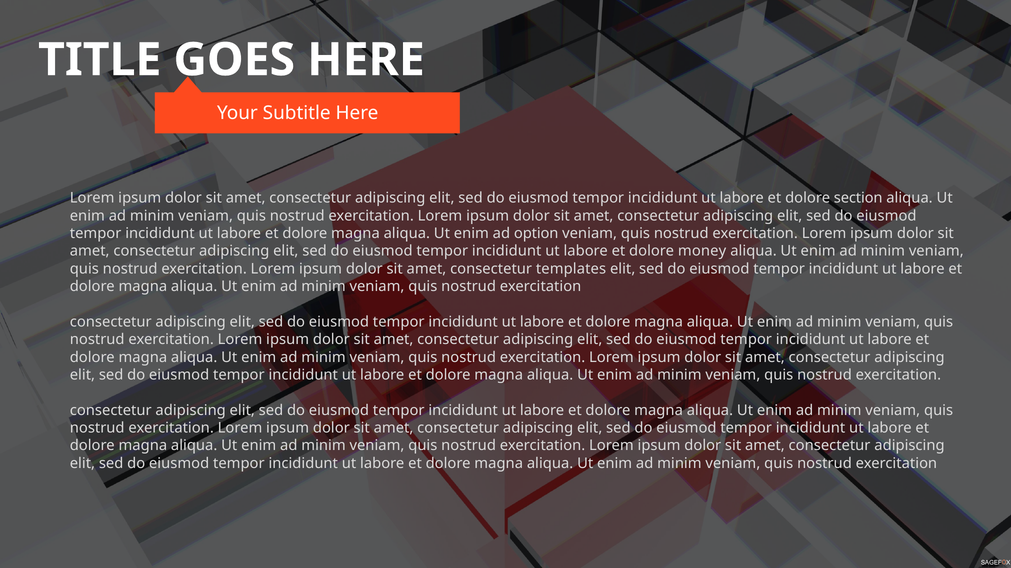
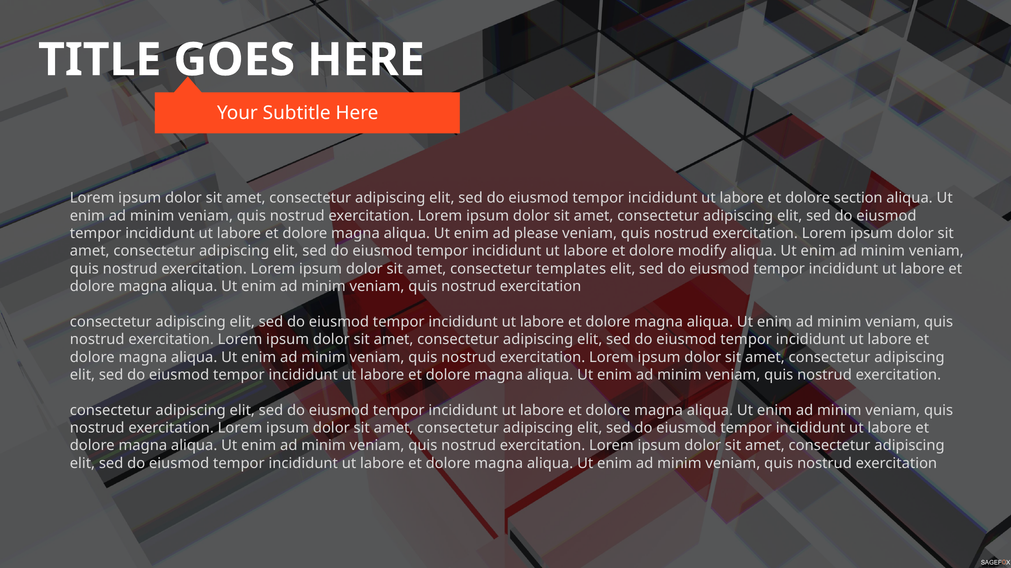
option: option -> please (536, 234)
money: money -> modify (702, 251)
